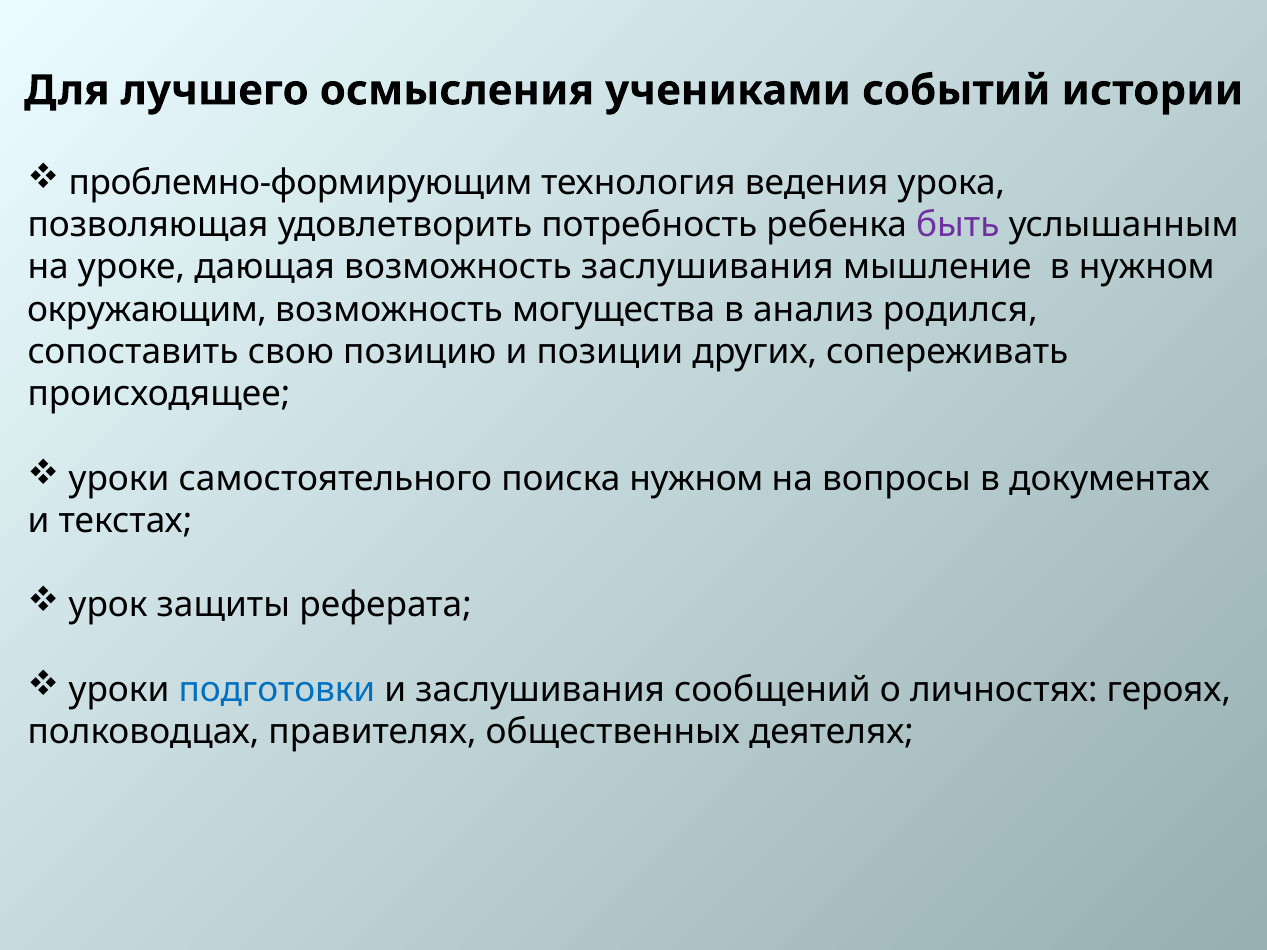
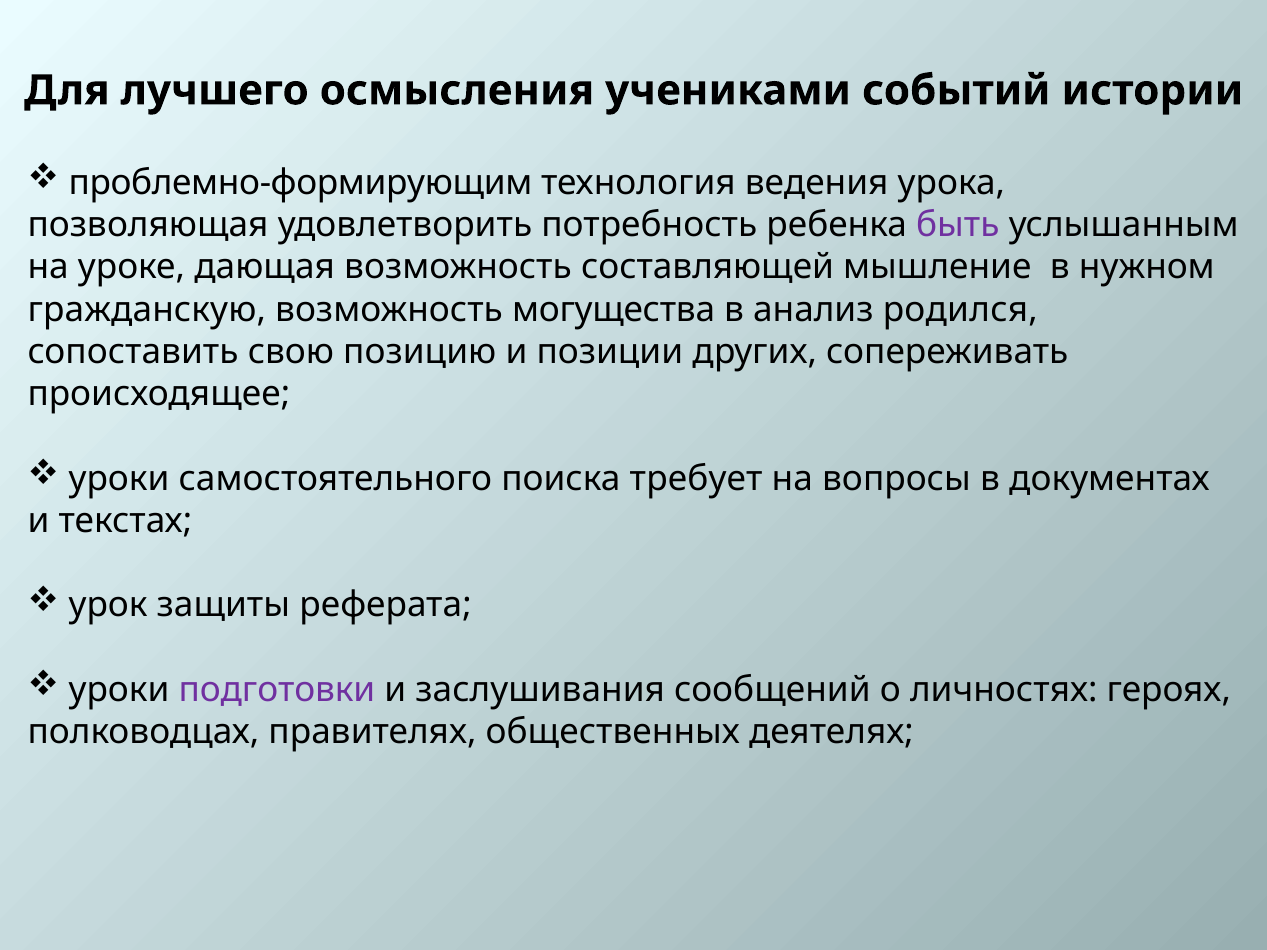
возможность заслушивания: заслушивания -> составляющей (708, 267)
окружающим: окружающим -> гражданскую (147, 310)
поиска нужном: нужном -> требует (696, 479)
подготовки colour: blue -> purple (277, 690)
